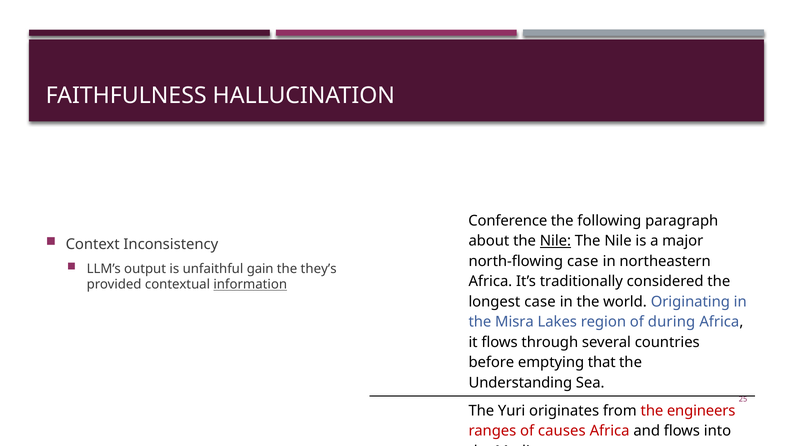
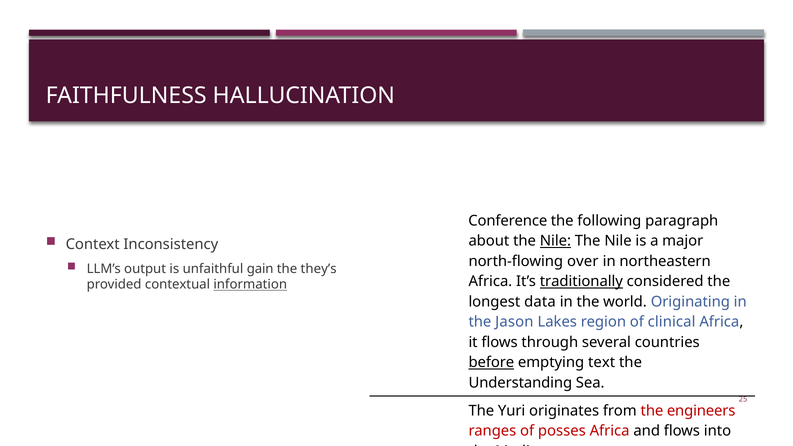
north-flowing case: case -> over (583, 261)
traditionally underline: none -> present (581, 282)
longest case: case -> data (540, 302)
Misra: Misra -> Jason (514, 322)
during: during -> clinical (672, 322)
before underline: none -> present (491, 362)
that: that -> text (602, 362)
causes: causes -> posses (562, 431)
